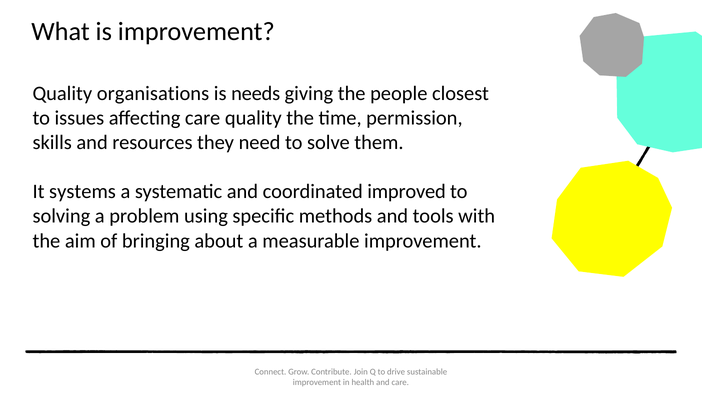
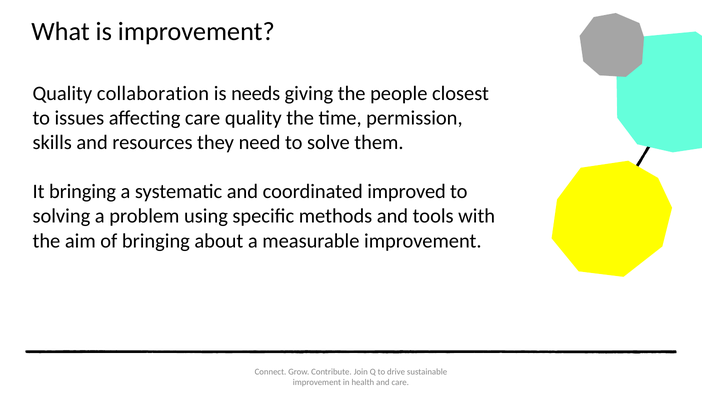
organisations: organisations -> collaboration (153, 93)
It systems: systems -> bringing (83, 192)
